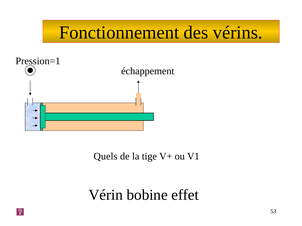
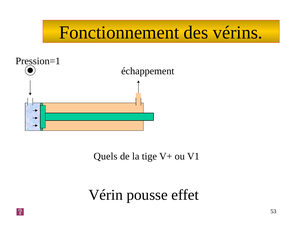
bobine: bobine -> pousse (147, 195)
